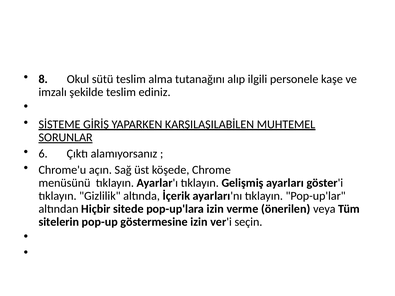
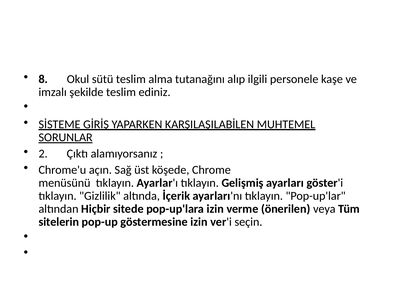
6: 6 -> 2 (43, 154)
